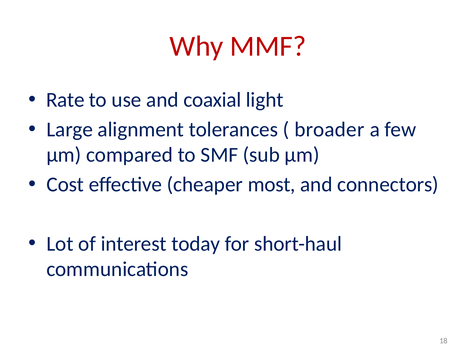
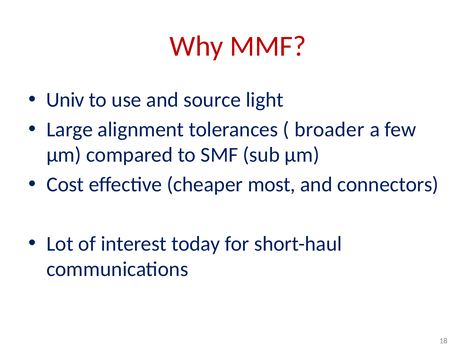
Rate: Rate -> Univ (65, 100)
coaxial: coaxial -> source (212, 100)
